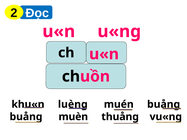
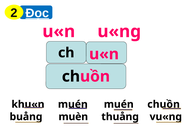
Đọc underline: none -> present (37, 13)
khu«n luèng: luèng -> muén (73, 104)
muén buång: buång -> chuồn (164, 104)
